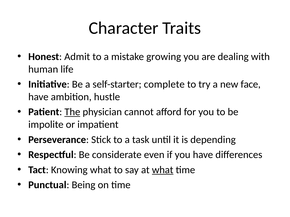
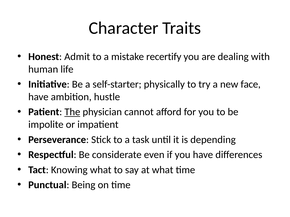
growing: growing -> recertify (164, 57)
complete: complete -> physically (164, 84)
what underline: present -> none (163, 170)
